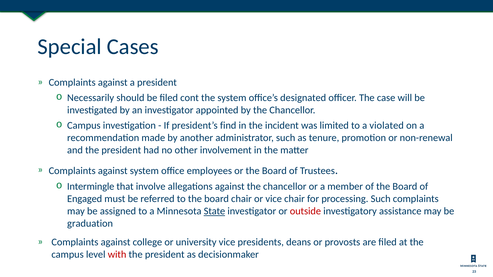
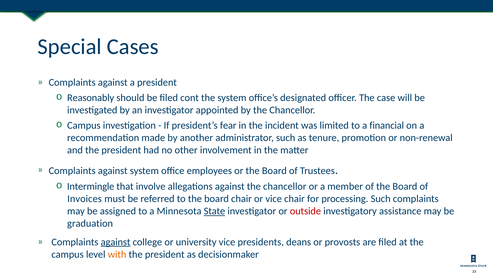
Necessarily: Necessarily -> Reasonably (91, 98)
find: find -> fear (228, 126)
violated: violated -> financial (387, 126)
Engaged: Engaged -> Invoices (85, 199)
against underline: none -> present (116, 242)
with colour: red -> orange (117, 255)
